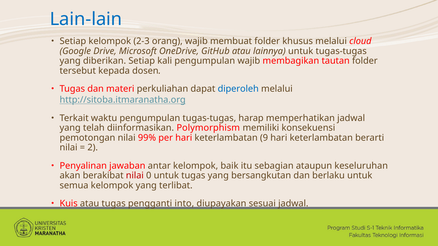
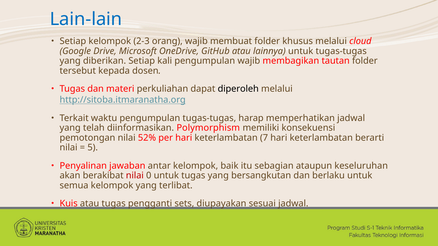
diperoleh colour: blue -> black (238, 89)
99%: 99% -> 52% (147, 138)
9: 9 -> 7 (264, 138)
2: 2 -> 5 (93, 148)
into: into -> sets (184, 204)
